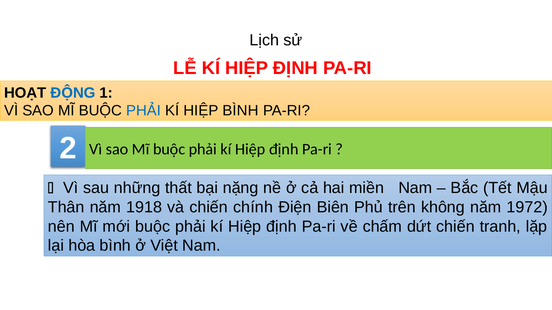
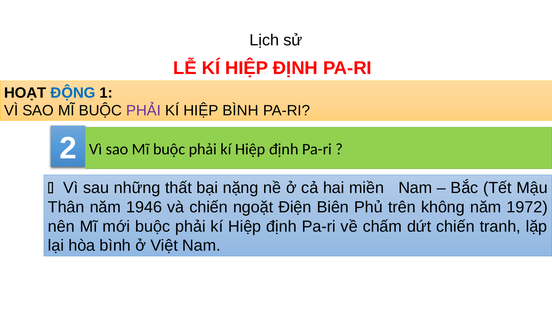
PHẢI colour: blue -> purple (144, 111)
1918: 1918 -> 1946 (144, 207)
chính: chính -> ngoặt (253, 207)
